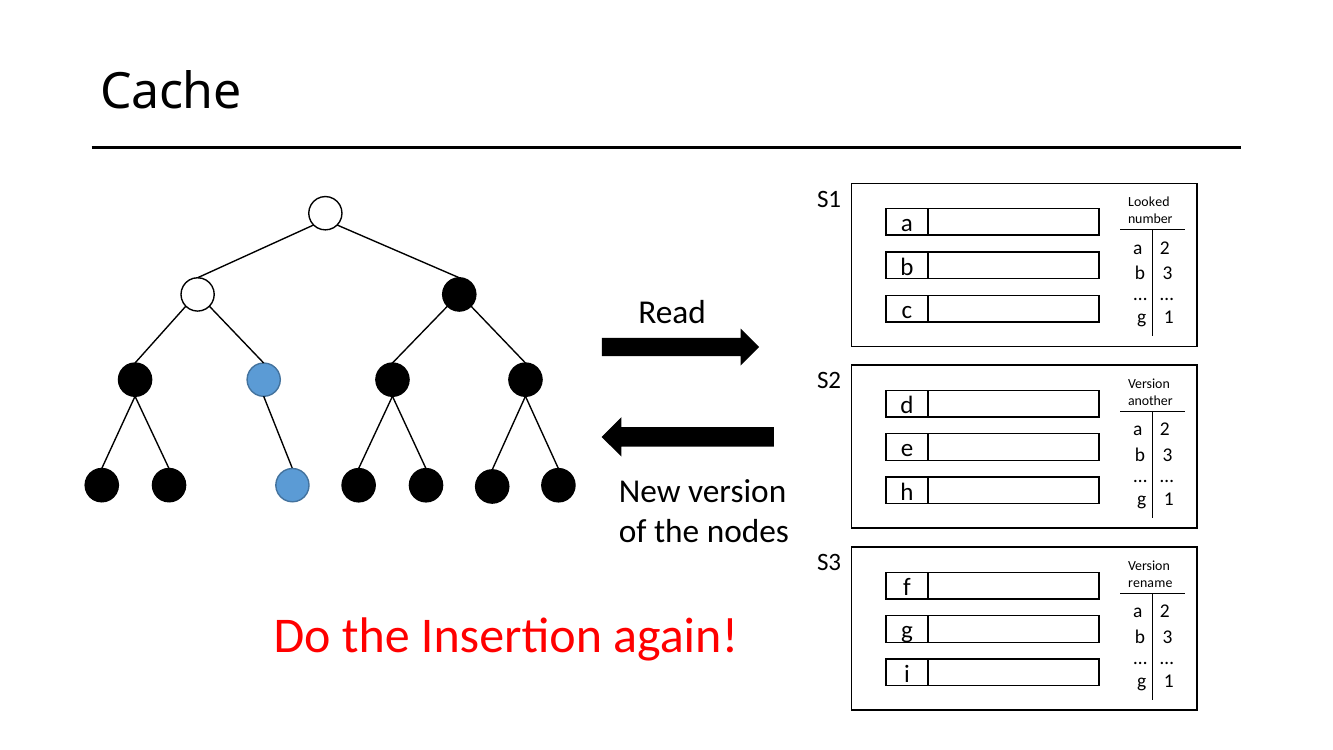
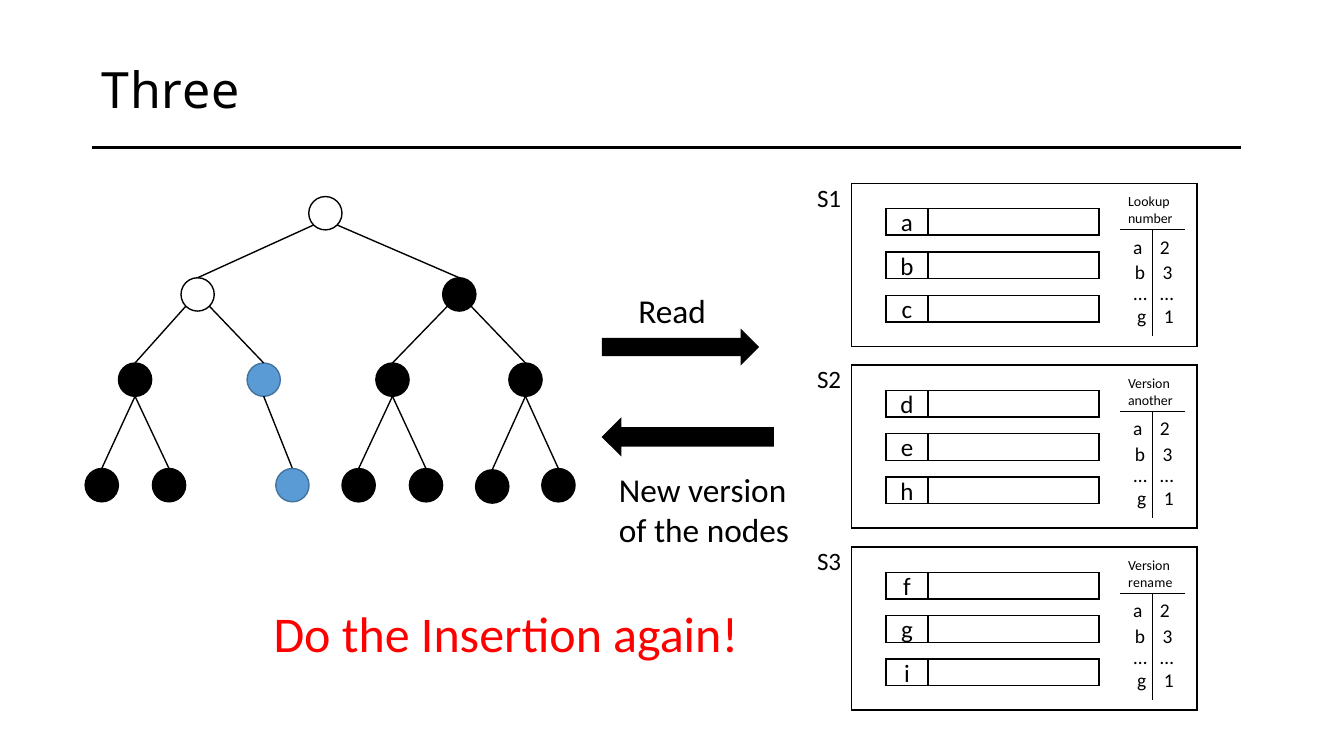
Cache: Cache -> Three (171, 92)
Looked: Looked -> Lookup (1149, 202)
